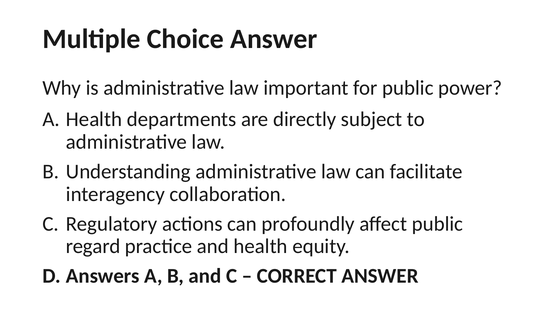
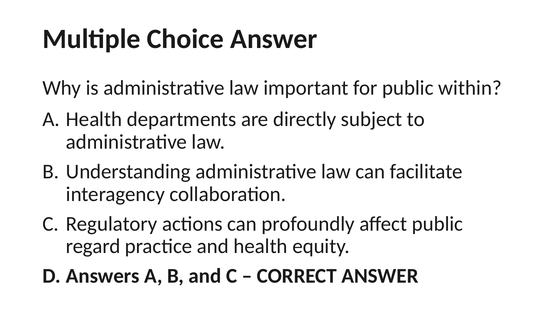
power: power -> within (470, 88)
